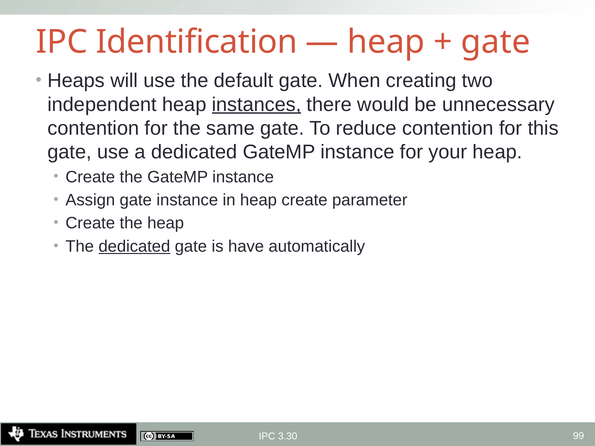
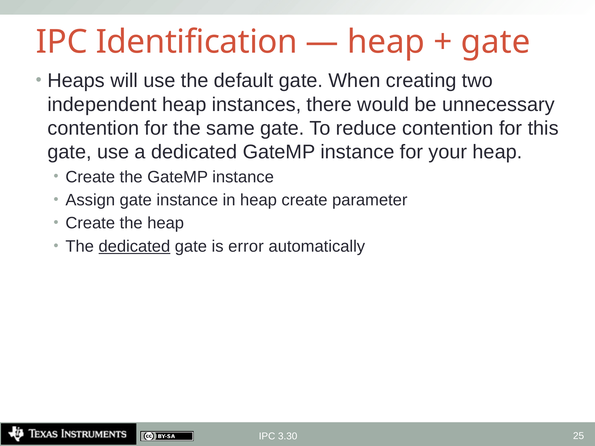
instances underline: present -> none (257, 105)
have: have -> error (246, 246)
99: 99 -> 25 (579, 436)
